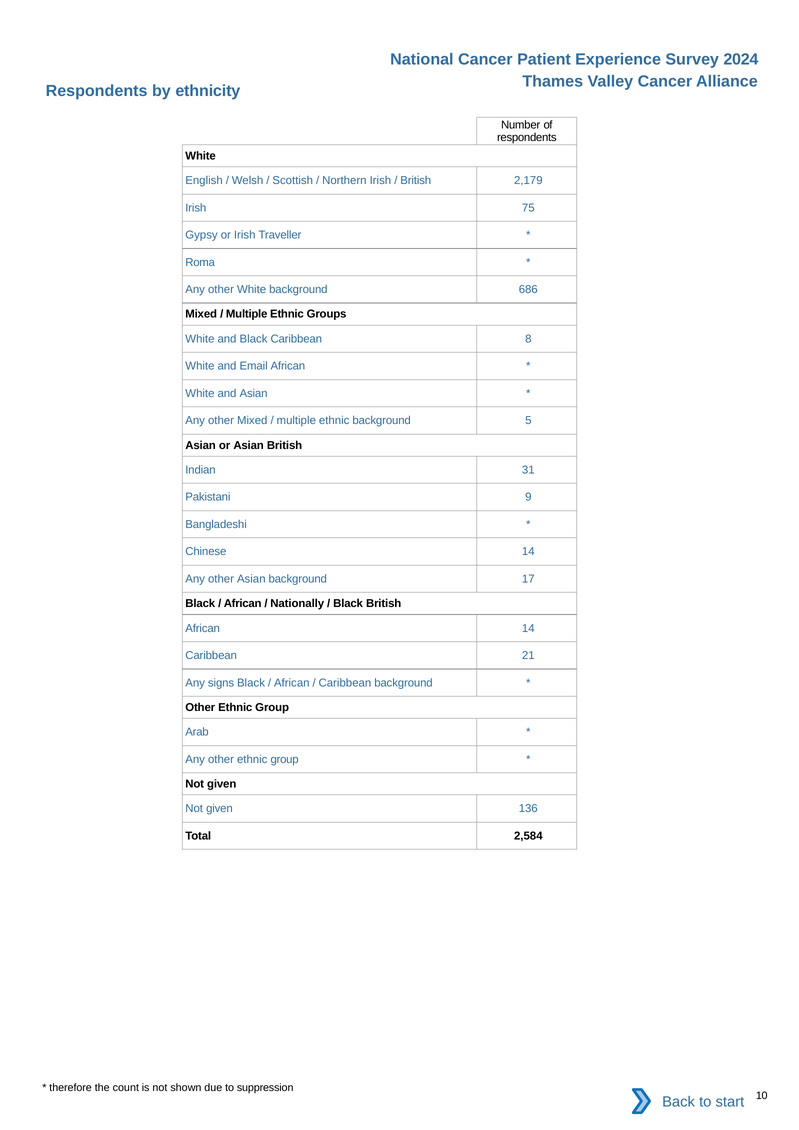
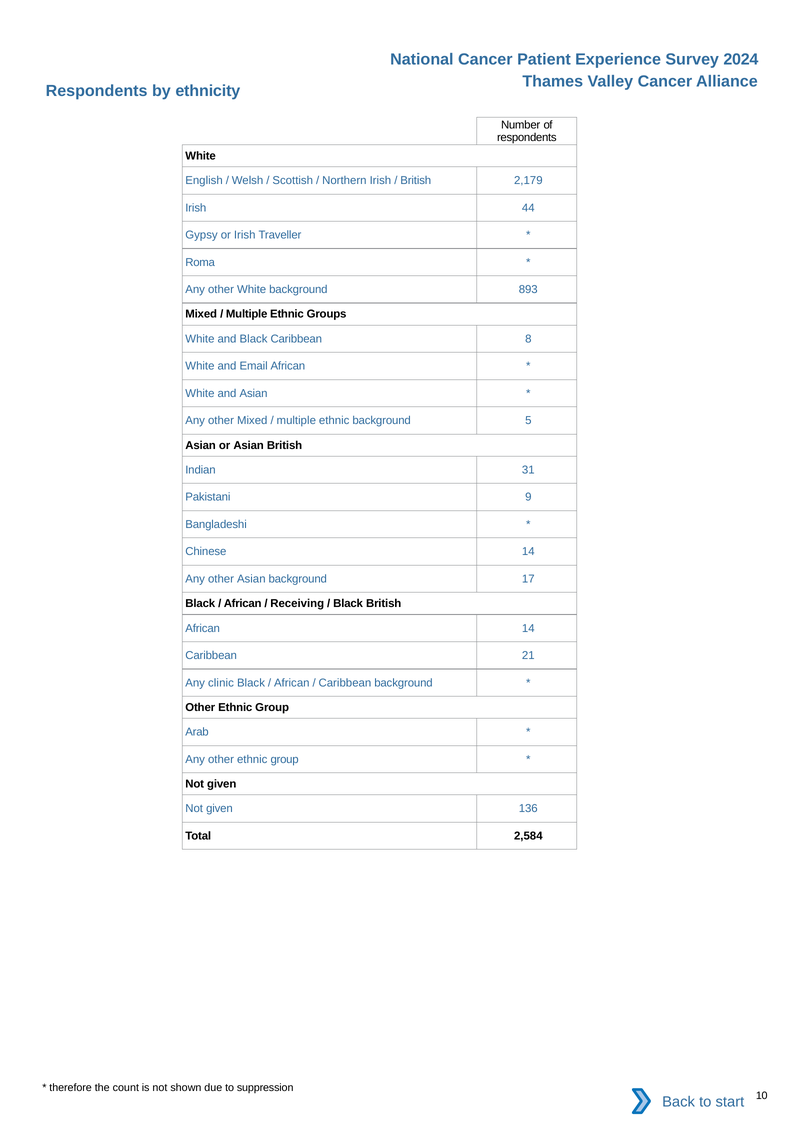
75: 75 -> 44 (528, 208)
686: 686 -> 893 (528, 290)
Nationally: Nationally -> Receiving (297, 604)
signs: signs -> clinic (221, 683)
